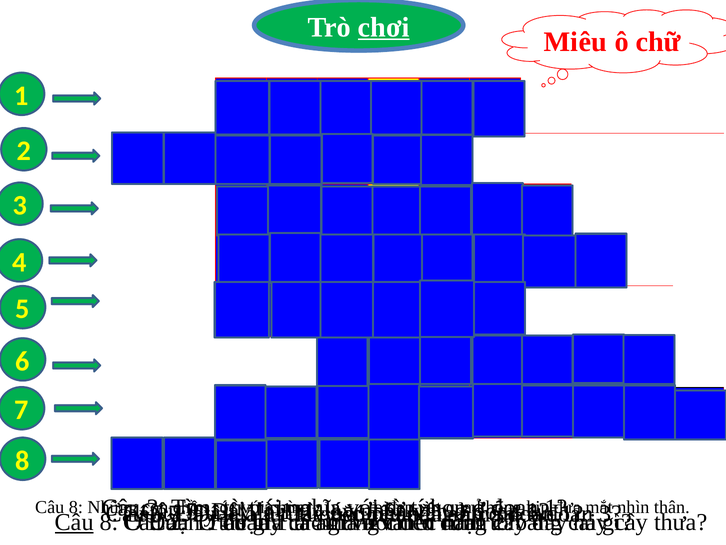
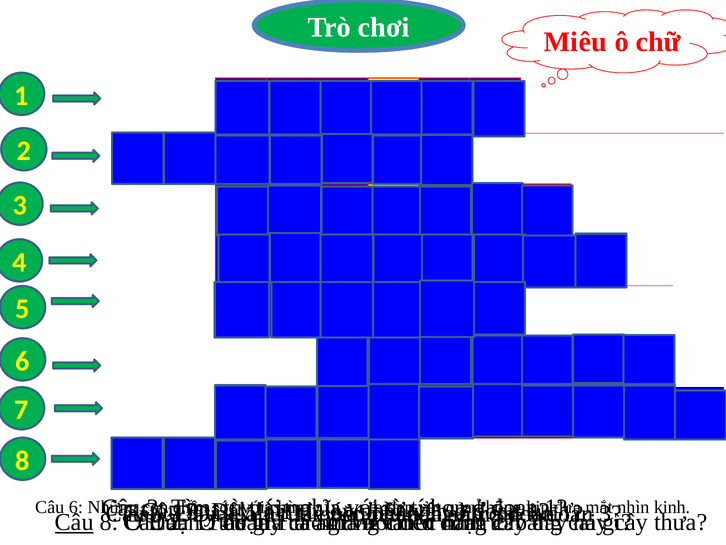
chơi underline: present -> none (384, 27)
8: 8 -> 6 (76, 507)
thân: thân -> kinh (672, 507)
